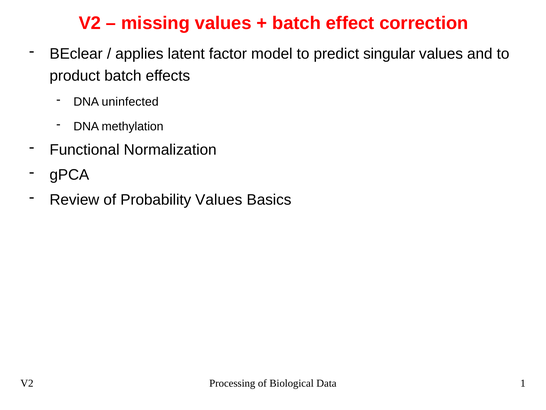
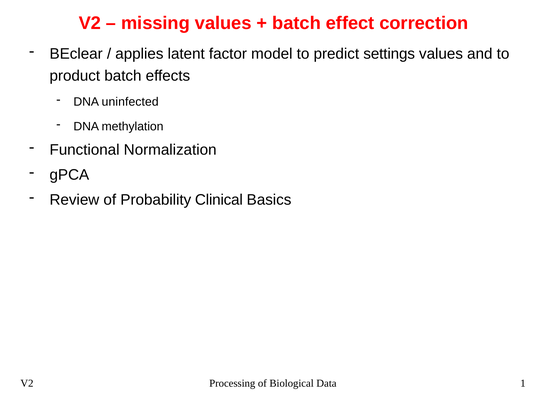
singular: singular -> settings (389, 54)
Probability Values: Values -> Clinical (219, 200)
